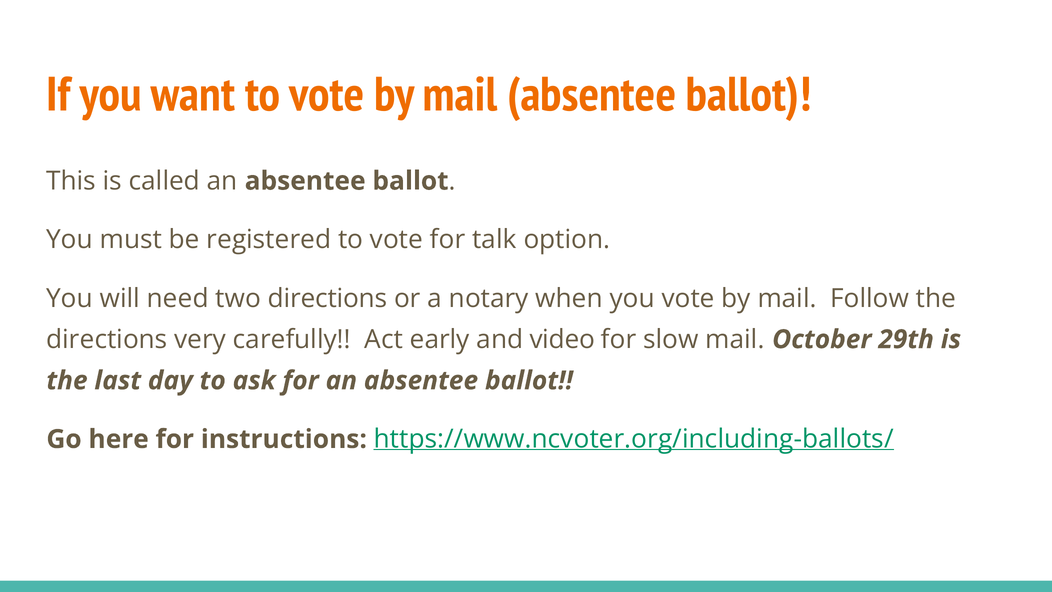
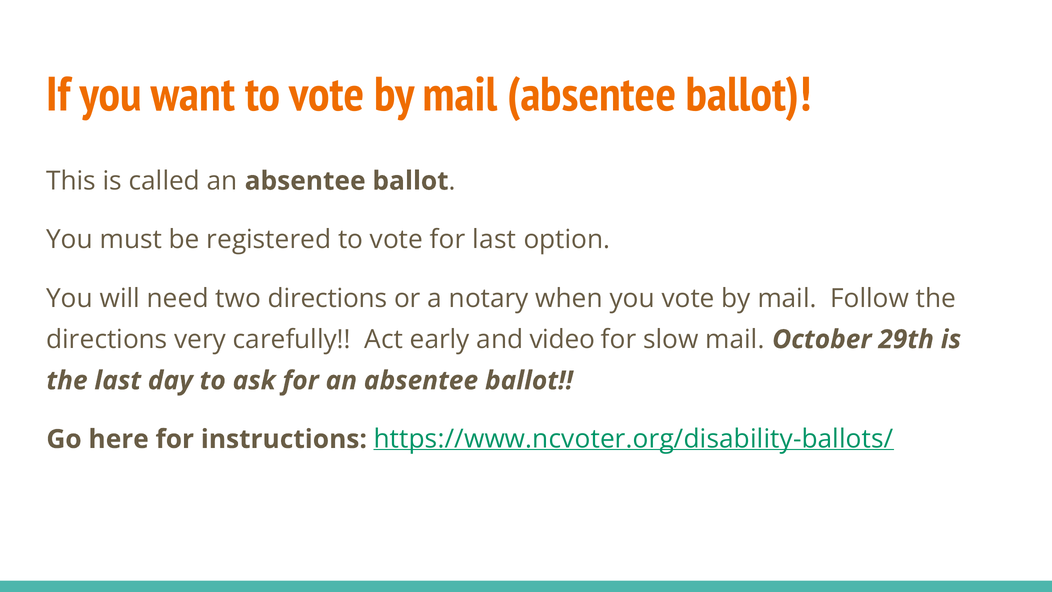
for talk: talk -> last (494, 240)
https://www.ncvoter.org/including-ballots/: https://www.ncvoter.org/including-ballots/ -> https://www.ncvoter.org/disability-ballots/ (634, 439)
